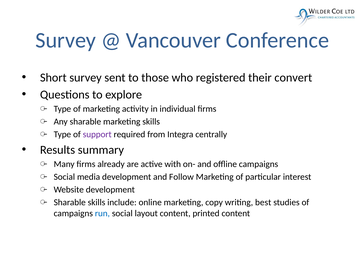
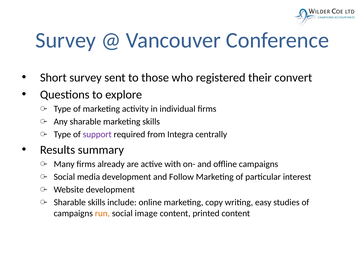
best: best -> easy (263, 202)
run colour: blue -> orange (102, 213)
layout: layout -> image (146, 213)
